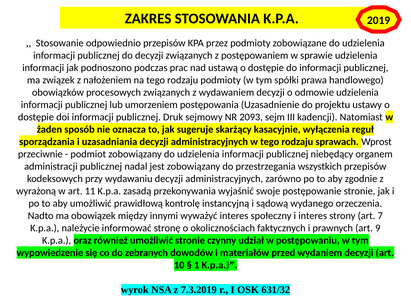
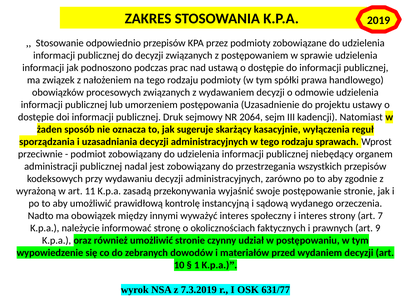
2093: 2093 -> 2064 (251, 117)
631/32: 631/32 -> 631/77 (276, 290)
